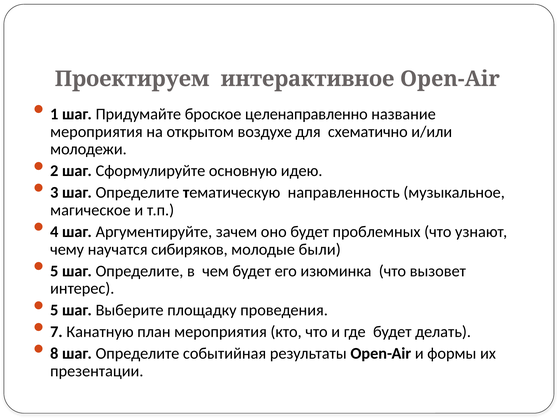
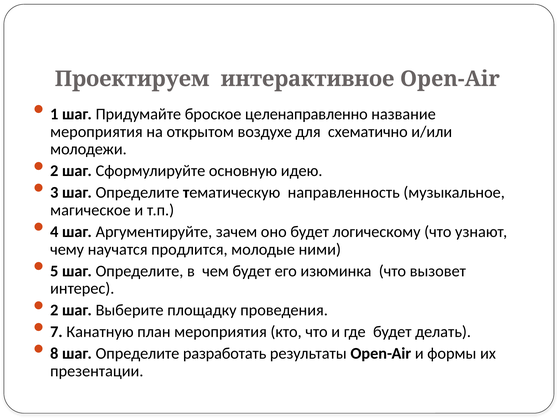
проблемных: проблемных -> логическому (377, 231)
сибиряков: сибиряков -> продлится (189, 249)
были: были -> ними (320, 249)
5: 5 -> 2 (54, 310)
событийная: событийная -> разработать (225, 353)
